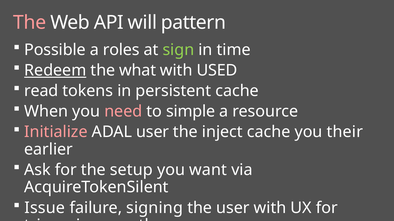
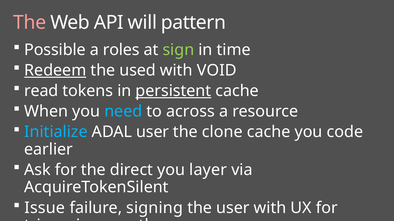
what: what -> used (138, 71)
USED: USED -> VOID (217, 71)
persistent underline: none -> present (173, 91)
need colour: pink -> light blue (123, 112)
simple: simple -> across (191, 112)
Initialize colour: pink -> light blue (56, 132)
inject: inject -> clone (222, 132)
their: their -> code (345, 132)
setup: setup -> direct (131, 170)
want: want -> layer (208, 170)
